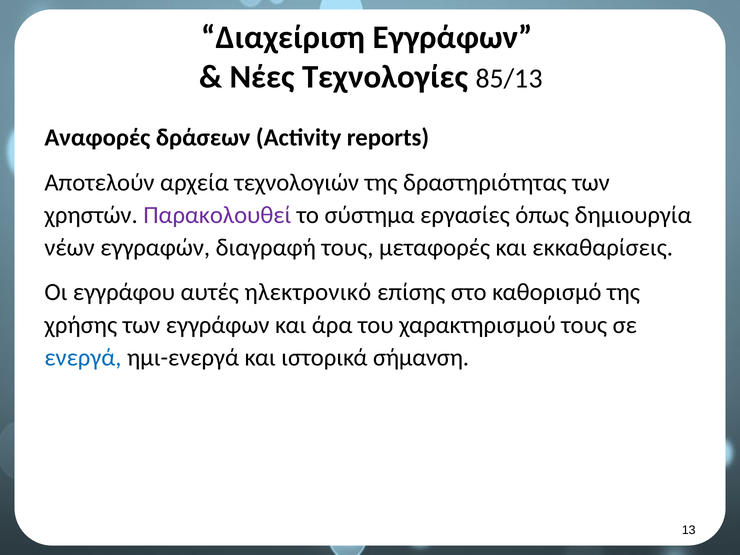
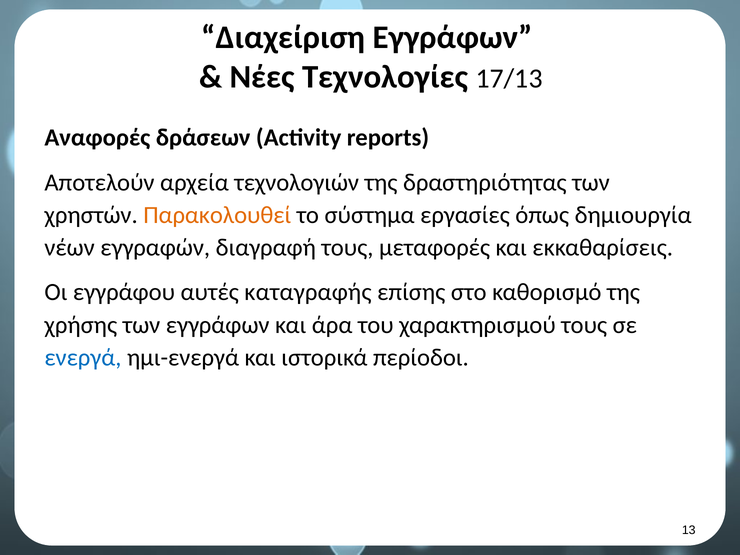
85/13: 85/13 -> 17/13 (509, 79)
Παρακολουθεί colour: purple -> orange (217, 215)
ηλεκτρονικό: ηλεκτρονικό -> καταγραφής (308, 292)
σήμανση: σήμανση -> περίοδοι (421, 357)
